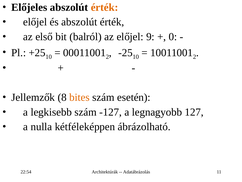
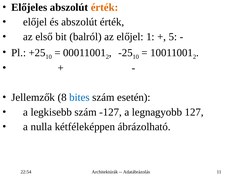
9: 9 -> 1 (150, 37)
0: 0 -> 5 (173, 37)
bites colour: orange -> blue (79, 97)
